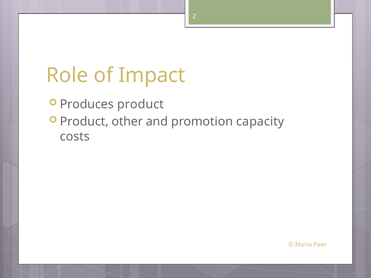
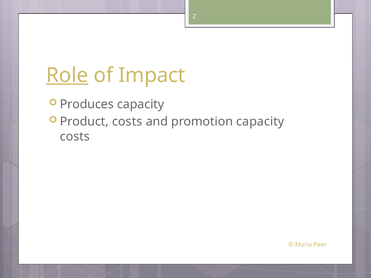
Role underline: none -> present (67, 75)
Produces product: product -> capacity (141, 104)
Product other: other -> costs (127, 122)
